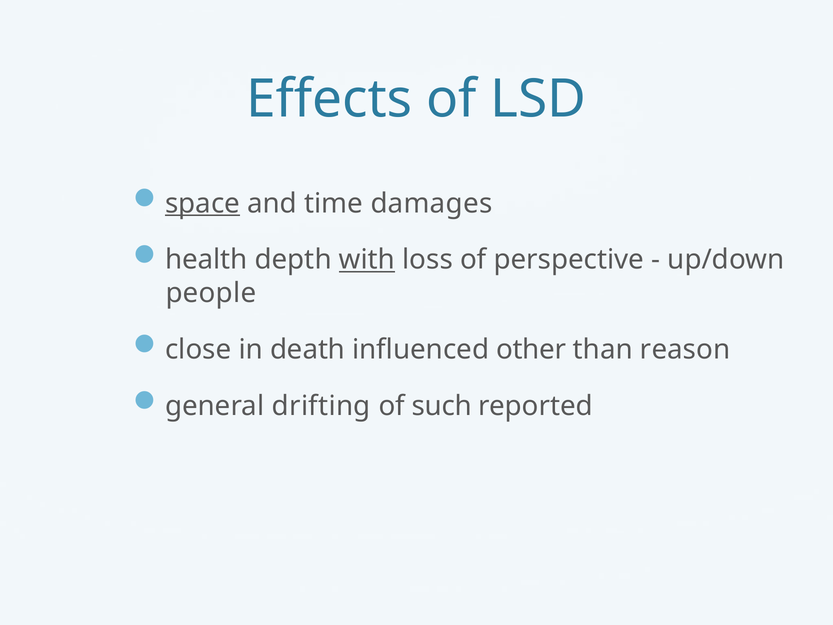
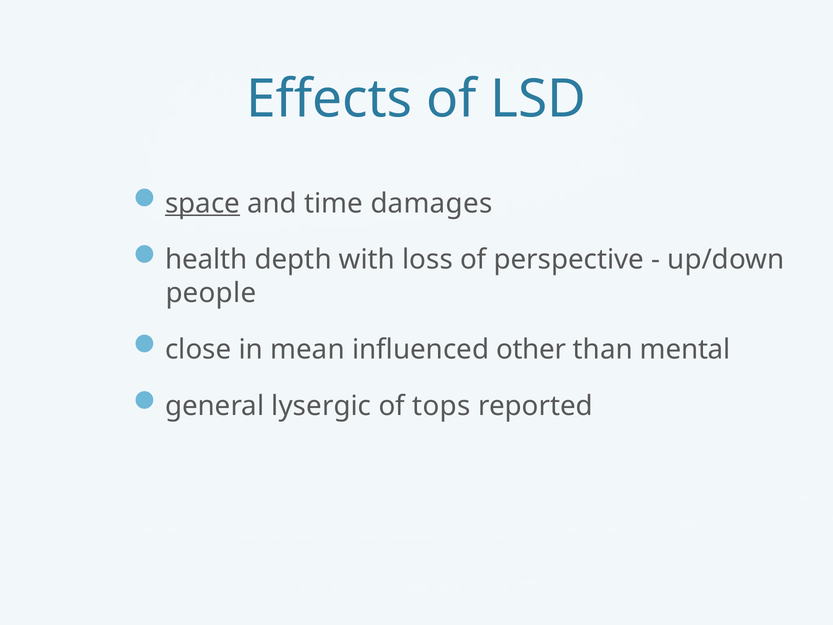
with underline: present -> none (367, 260)
death: death -> mean (307, 350)
reason: reason -> mental (685, 350)
drifting: drifting -> lysergic (321, 406)
such: such -> tops (441, 406)
